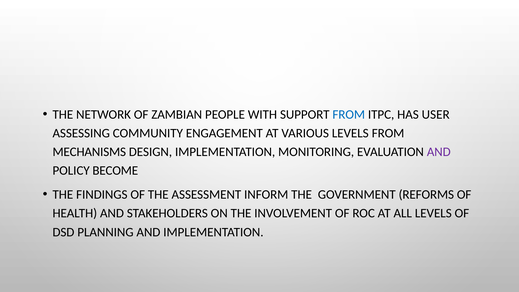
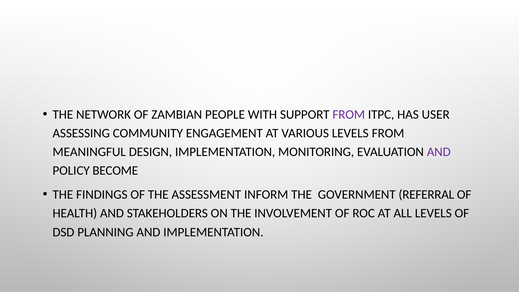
FROM colour: blue -> purple (349, 115)
MECHANISMS: MECHANISMS -> MEANINGFUL (89, 152)
REFORMS: REFORMS -> REFERRAL (426, 195)
